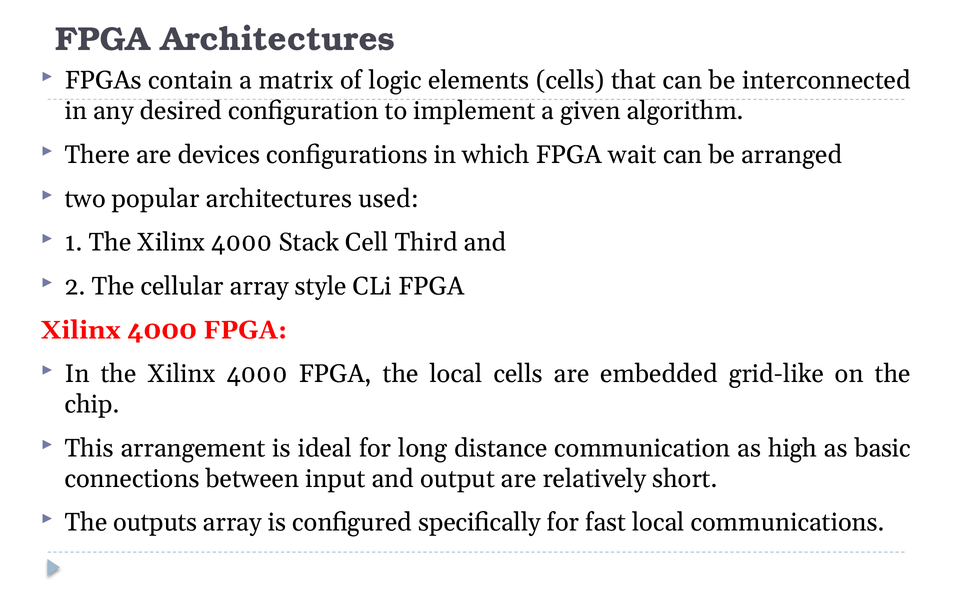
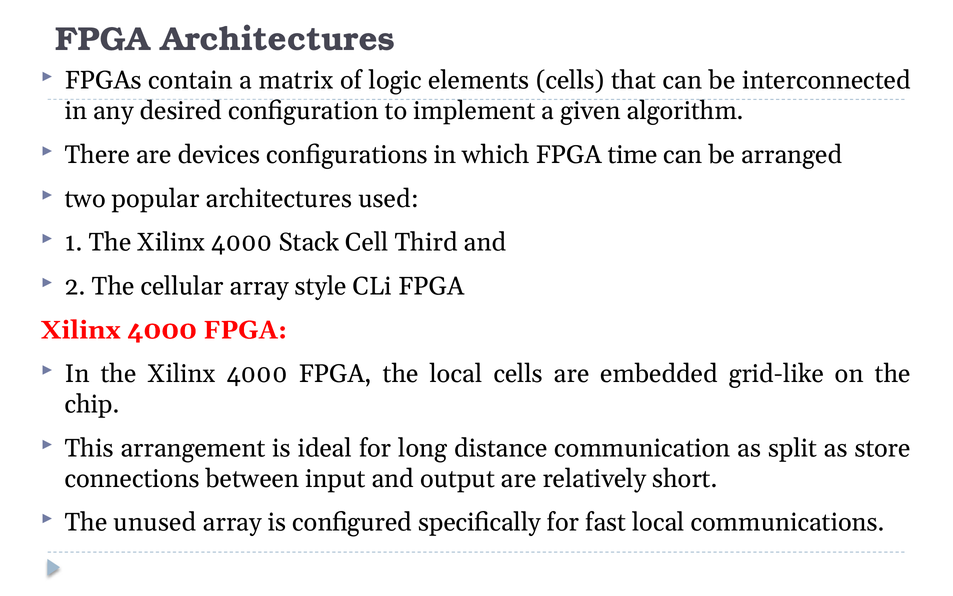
wait: wait -> time (633, 155)
high: high -> split (793, 448)
basic: basic -> store (883, 448)
outputs: outputs -> unused (155, 522)
